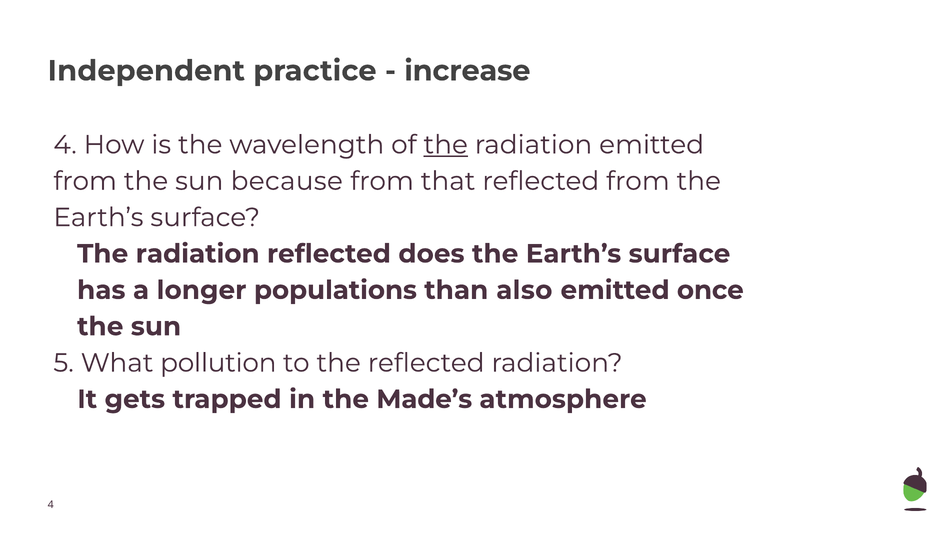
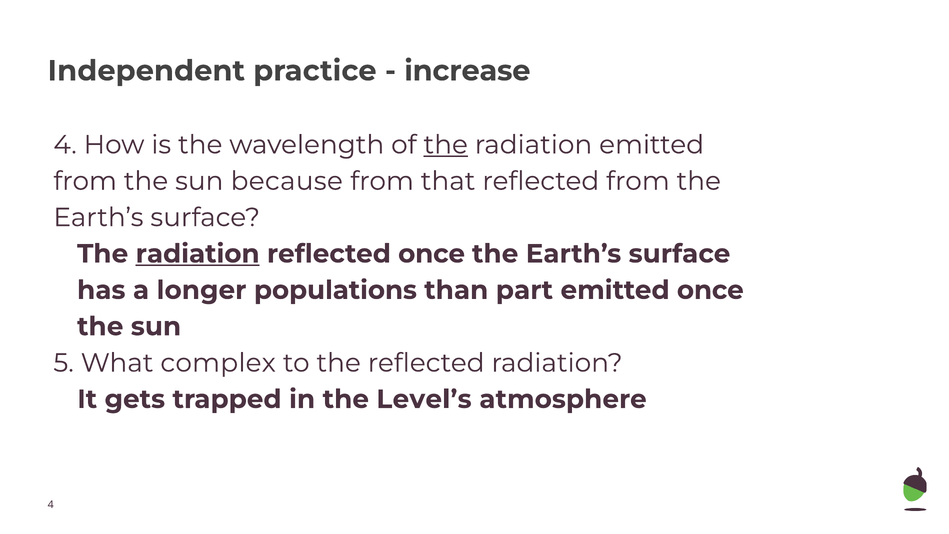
radiation underline: none -> present (198, 254)
reflected does: does -> once (432, 254)
also: also -> part (524, 290)
pollution: pollution -> complex (218, 363)
Made’s: Made’s -> Level’s (424, 399)
